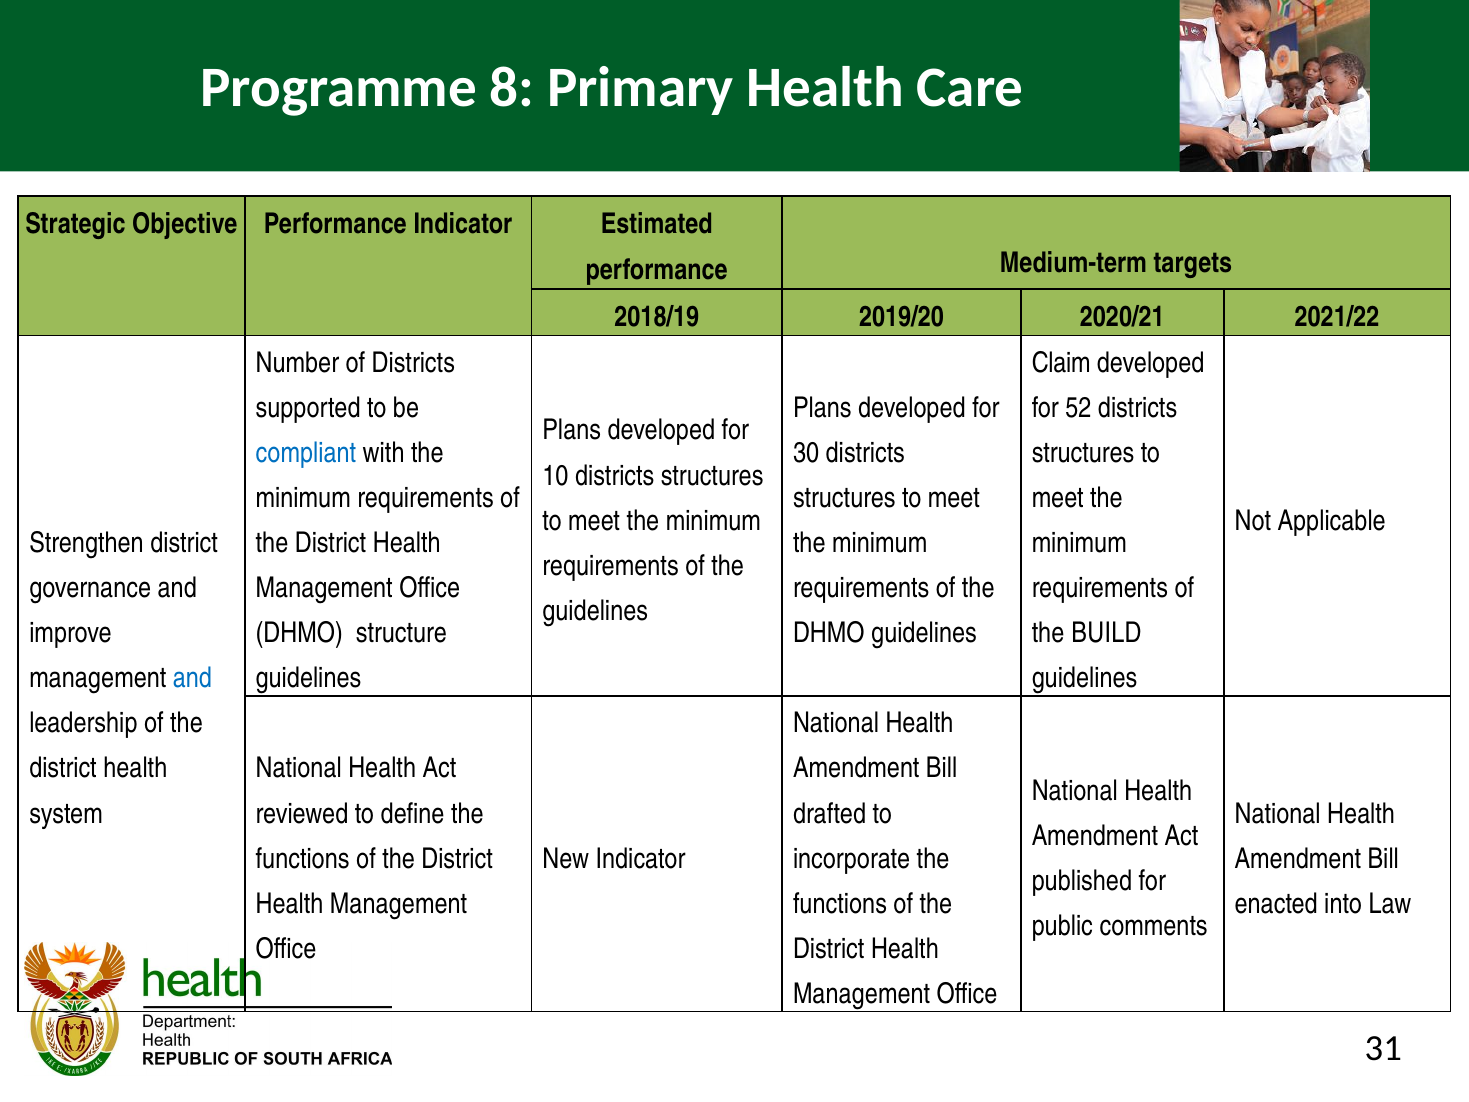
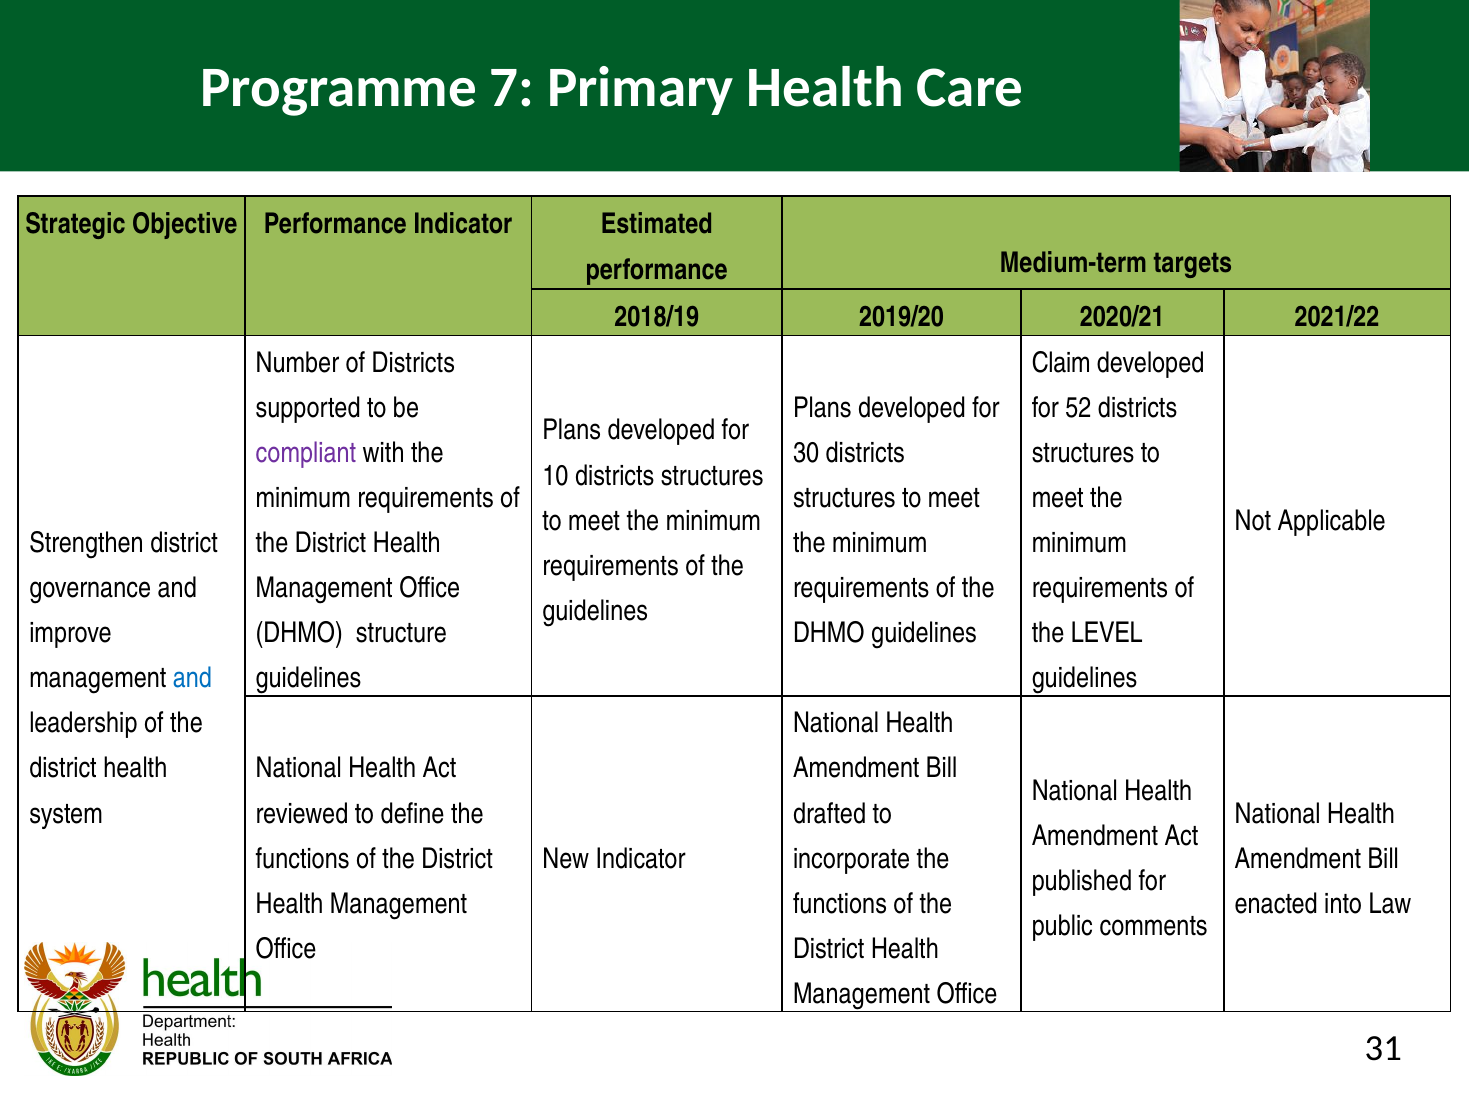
8: 8 -> 7 (512, 87)
compliant colour: blue -> purple (306, 453)
BUILD: BUILD -> LEVEL (1107, 633)
